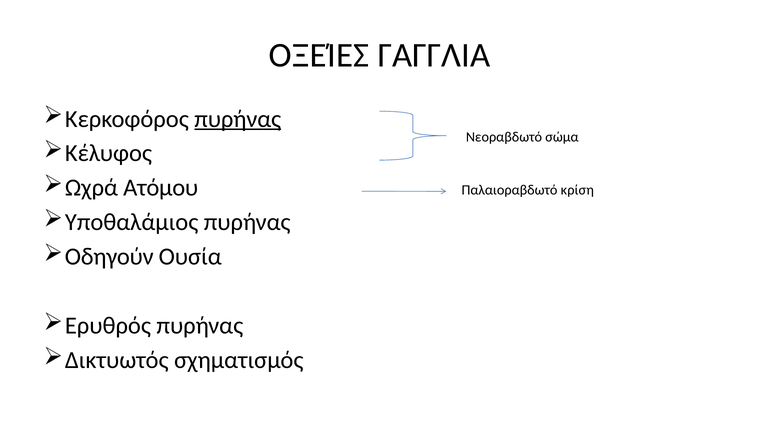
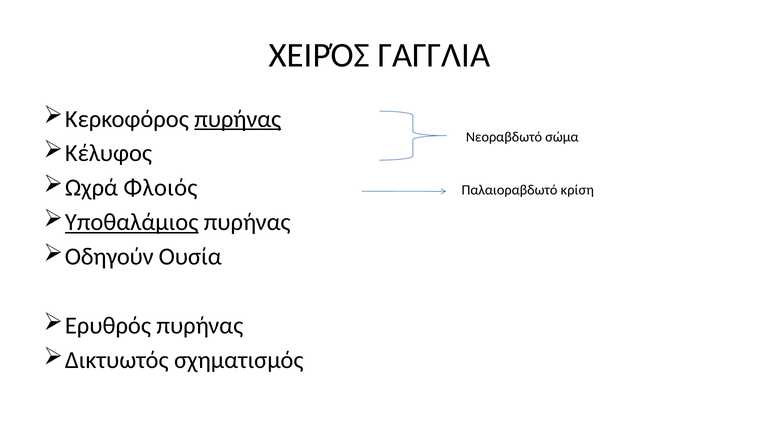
ΟΞΕΊΕΣ: ΟΞΕΊΕΣ -> ΧΕΙΡΌΣ (319, 55)
Ατόμου: Ατόμου -> Φλοιός (160, 188)
Υποθαλάμιος underline: none -> present (132, 222)
